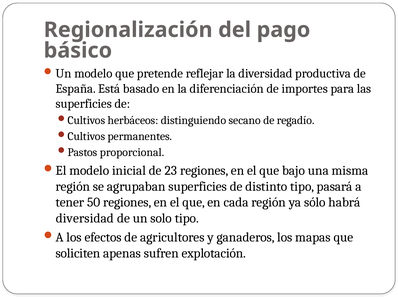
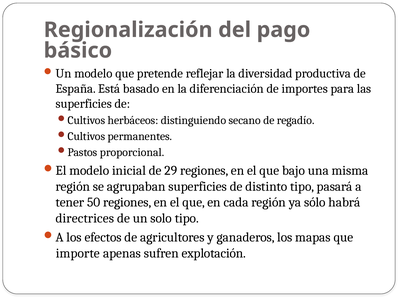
23: 23 -> 29 (171, 171)
diversidad: diversidad -> directrices (85, 219)
soliciten: soliciten -> importe (78, 254)
